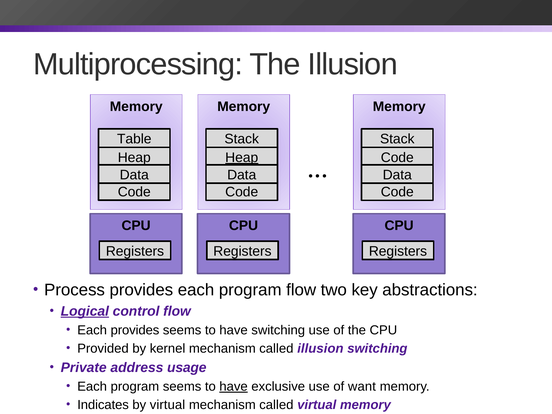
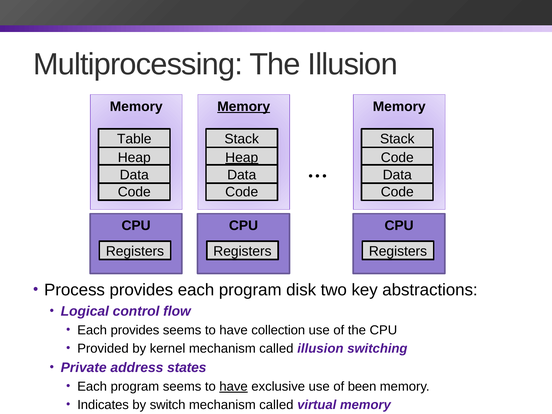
Memory underline: none -> present (244, 106)
program flow: flow -> disk (301, 290)
Logical underline: present -> none (85, 311)
have switching: switching -> collection (278, 330)
usage: usage -> states (187, 368)
want: want -> been (362, 387)
by virtual: virtual -> switch (168, 405)
